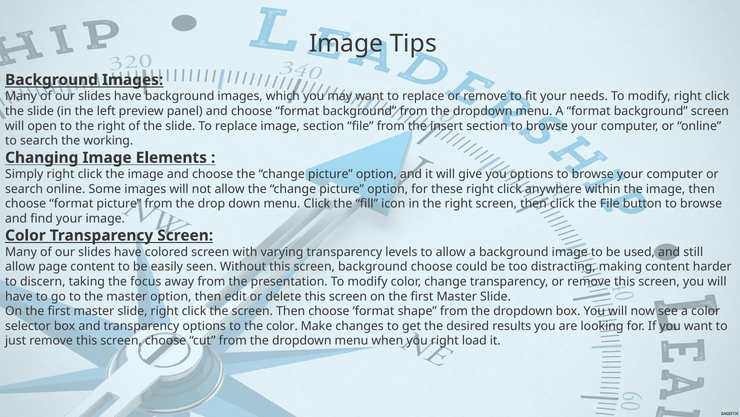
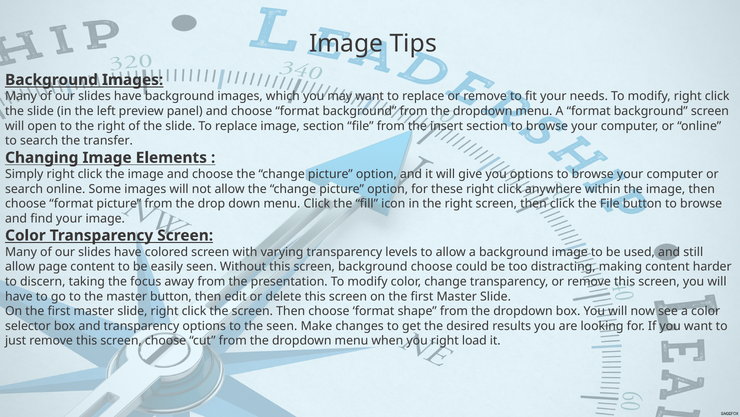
working: working -> transfer (108, 141)
master option: option -> button (171, 296)
the color: color -> seen (282, 325)
